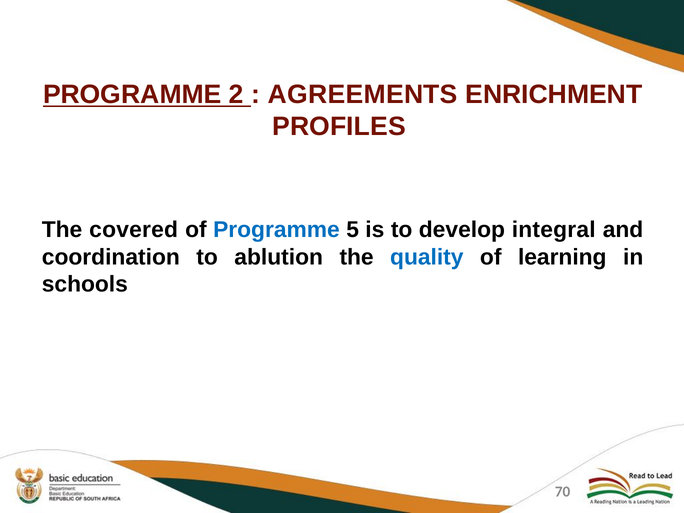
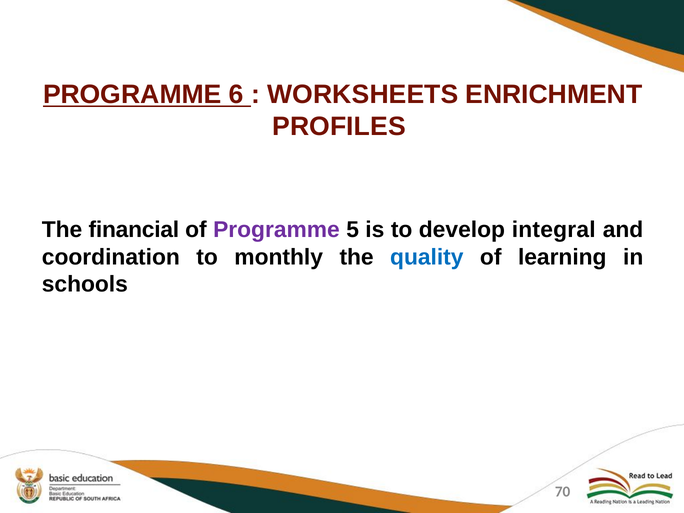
2: 2 -> 6 (236, 95)
AGREEMENTS: AGREEMENTS -> WORKSHEETS (363, 95)
covered: covered -> financial (134, 230)
Programme colour: blue -> purple (276, 230)
ablution: ablution -> monthly (279, 257)
